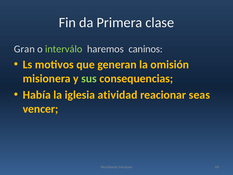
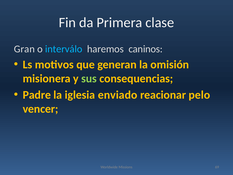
interválo colour: light green -> light blue (64, 49)
Había: Había -> Padre (37, 95)
atividad: atividad -> enviado (118, 95)
seas: seas -> pelo (199, 95)
